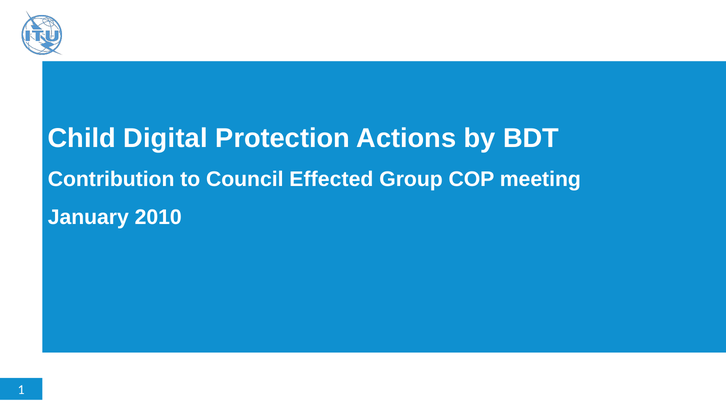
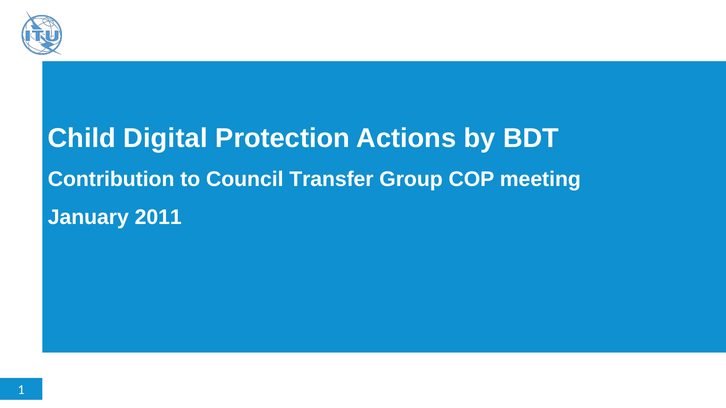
Effected: Effected -> Transfer (331, 180)
2010: 2010 -> 2011 (158, 218)
